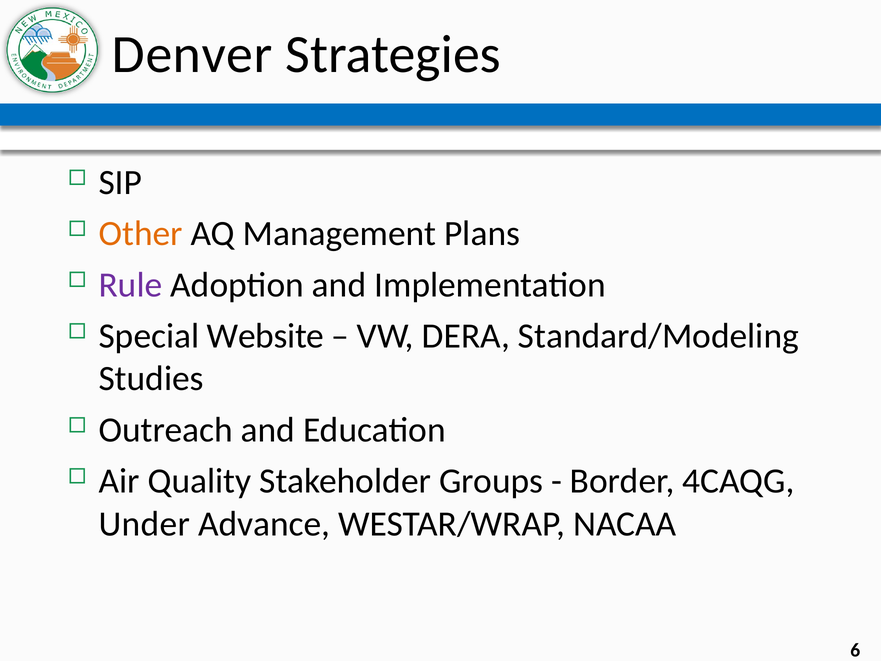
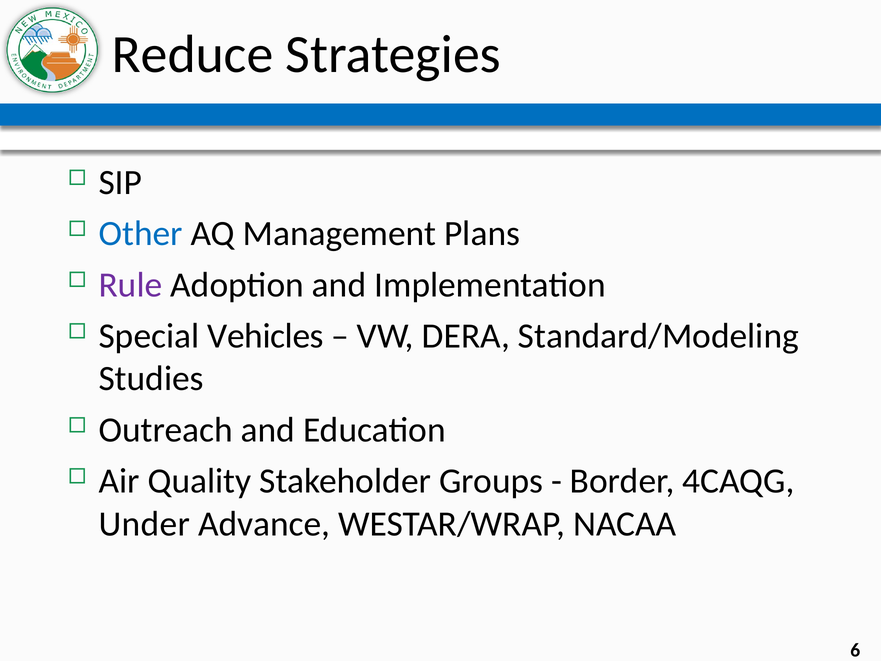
Denver: Denver -> Reduce (193, 55)
Other colour: orange -> blue (141, 234)
Website: Website -> Vehicles (266, 336)
